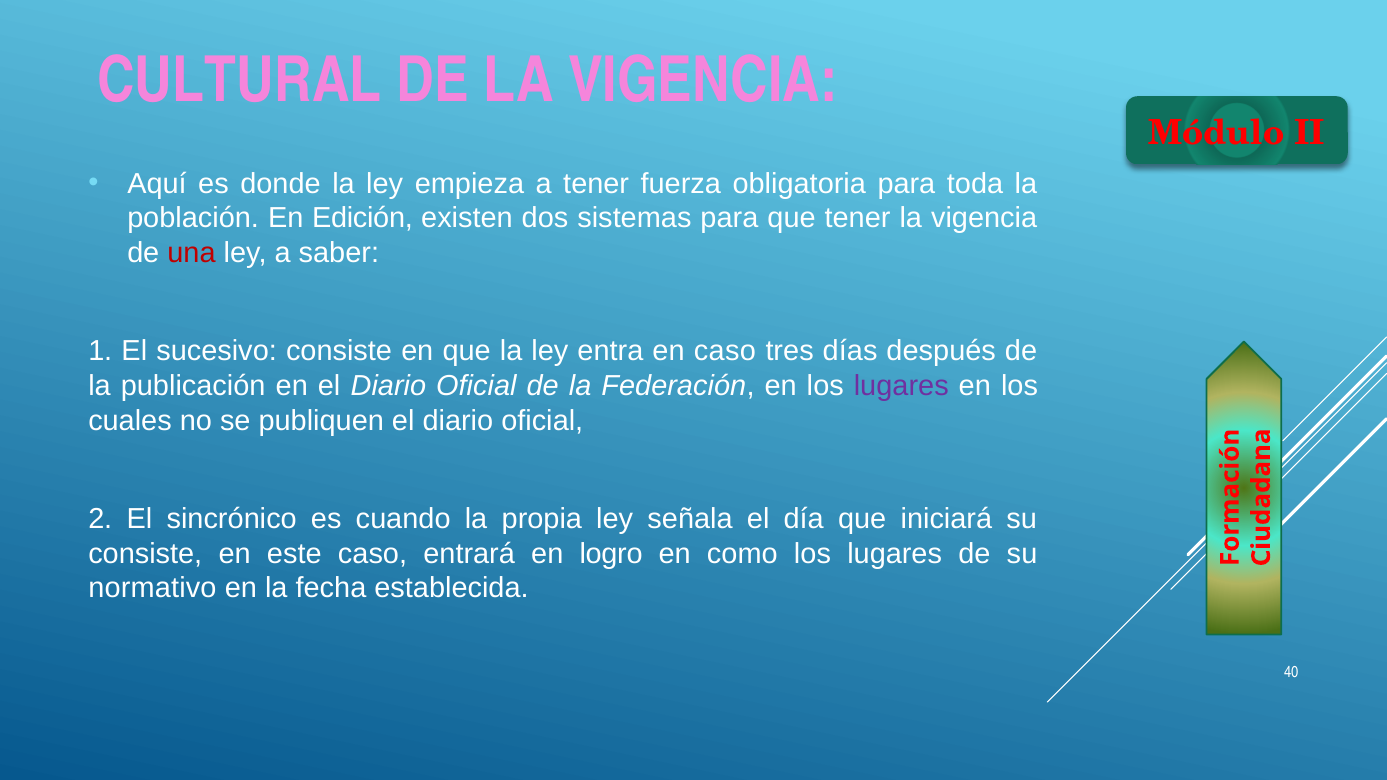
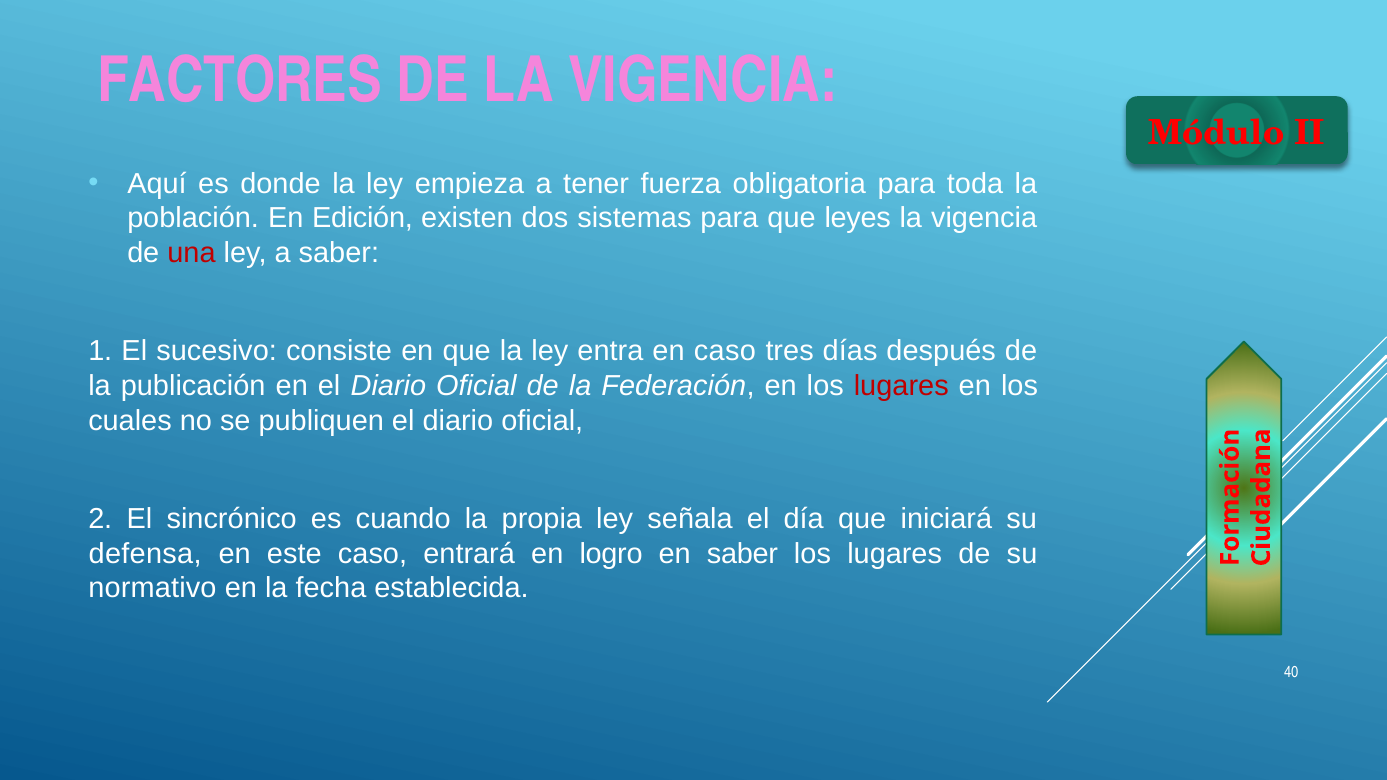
CULTURAL: CULTURAL -> FACTORES (240, 81)
que tener: tener -> leyes (858, 218)
lugares colour: purple -> red (901, 386)
consiste: consiste -> defensa (145, 554)
en como: como -> saber (743, 554)
